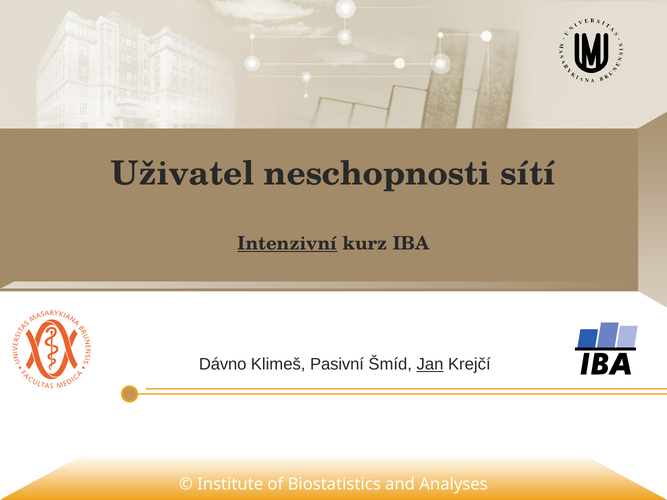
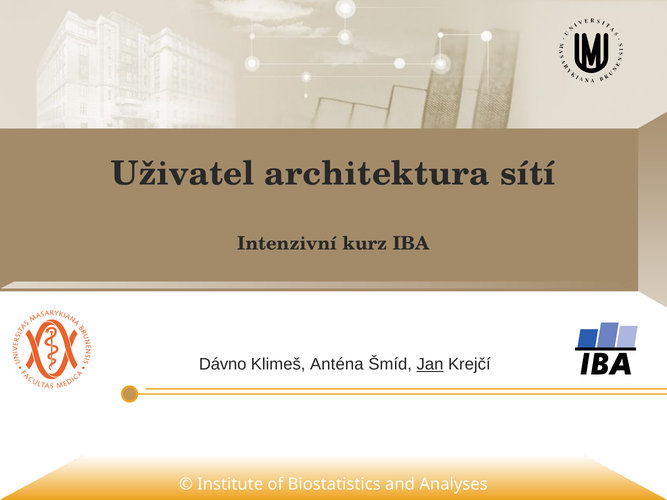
neschopnosti: neschopnosti -> architektura (377, 174)
Intenzivní underline: present -> none (287, 244)
Pasivní: Pasivní -> Anténa (337, 364)
